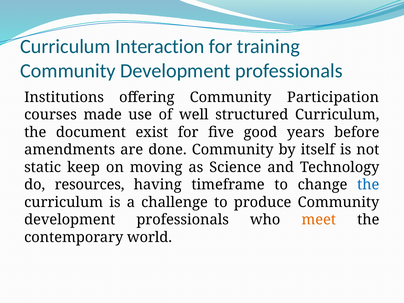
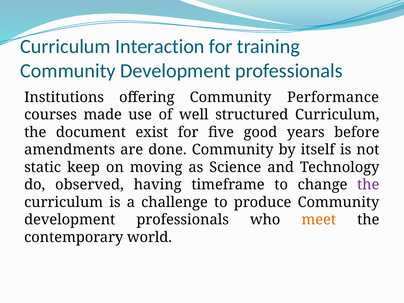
Participation: Participation -> Performance (333, 97)
resources: resources -> observed (89, 185)
the colour: blue -> purple (368, 185)
